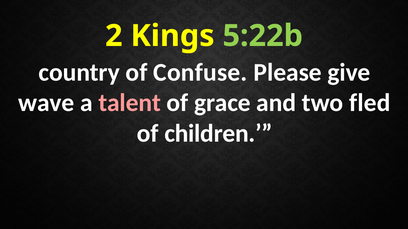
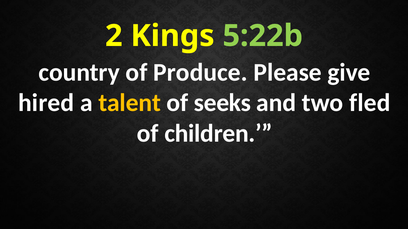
Confuse: Confuse -> Produce (200, 72)
wave: wave -> hired (46, 103)
talent colour: pink -> yellow (130, 103)
grace: grace -> seeks (222, 103)
